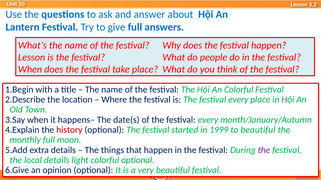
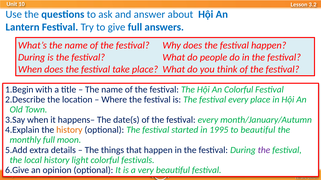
Lesson: Lesson -> During (32, 57)
history colour: red -> orange (69, 130)
1999: 1999 -> 1995 (219, 130)
local details: details -> history (57, 161)
colorful optional: optional -> festivals (138, 161)
